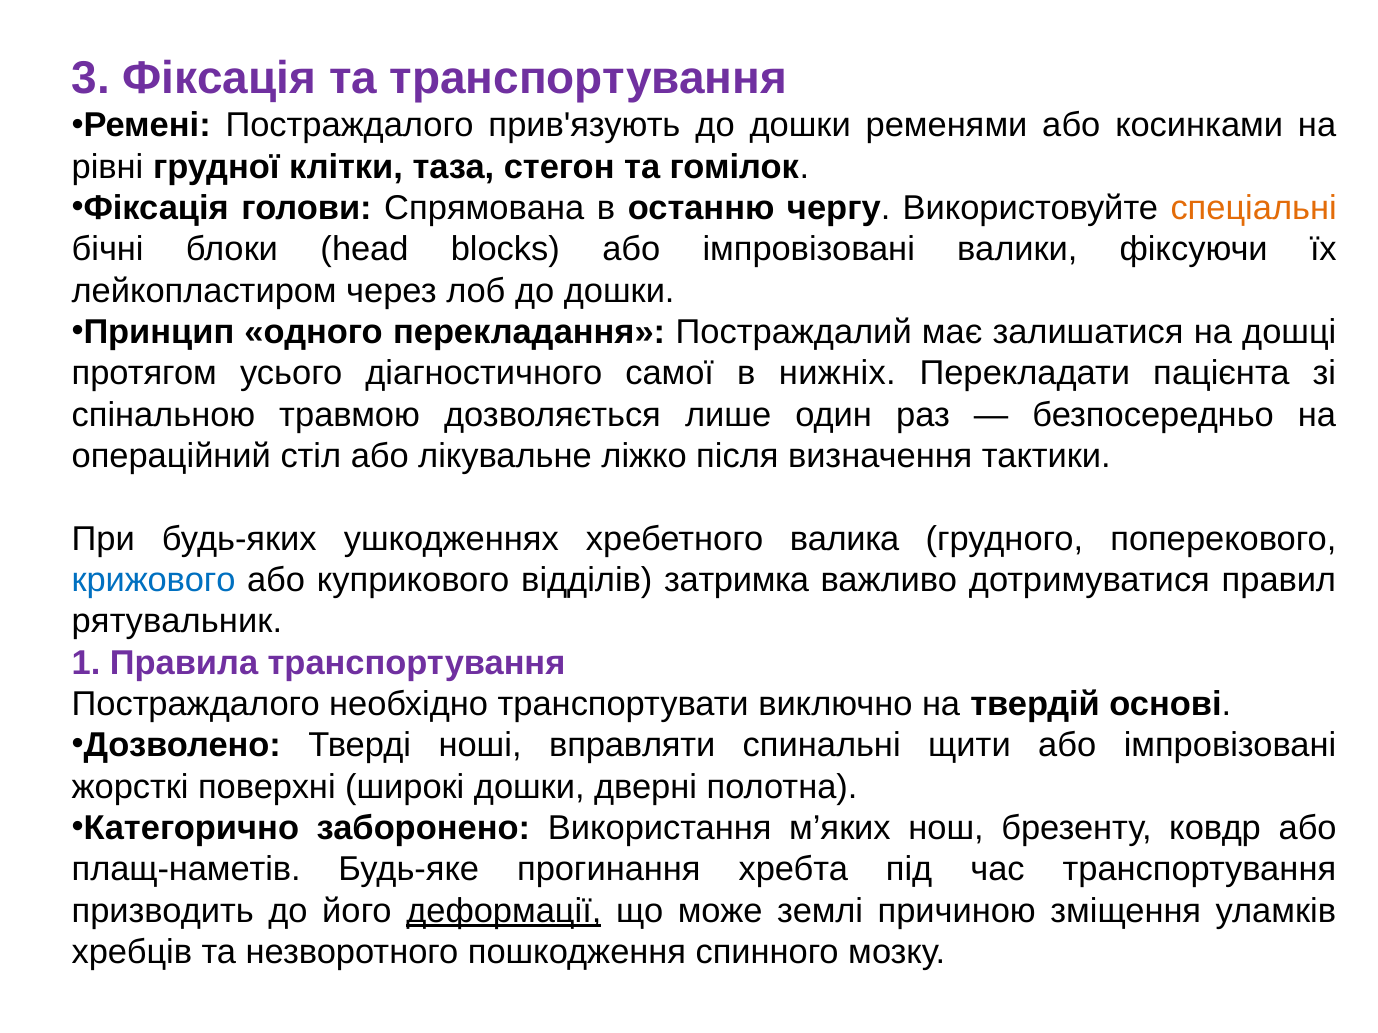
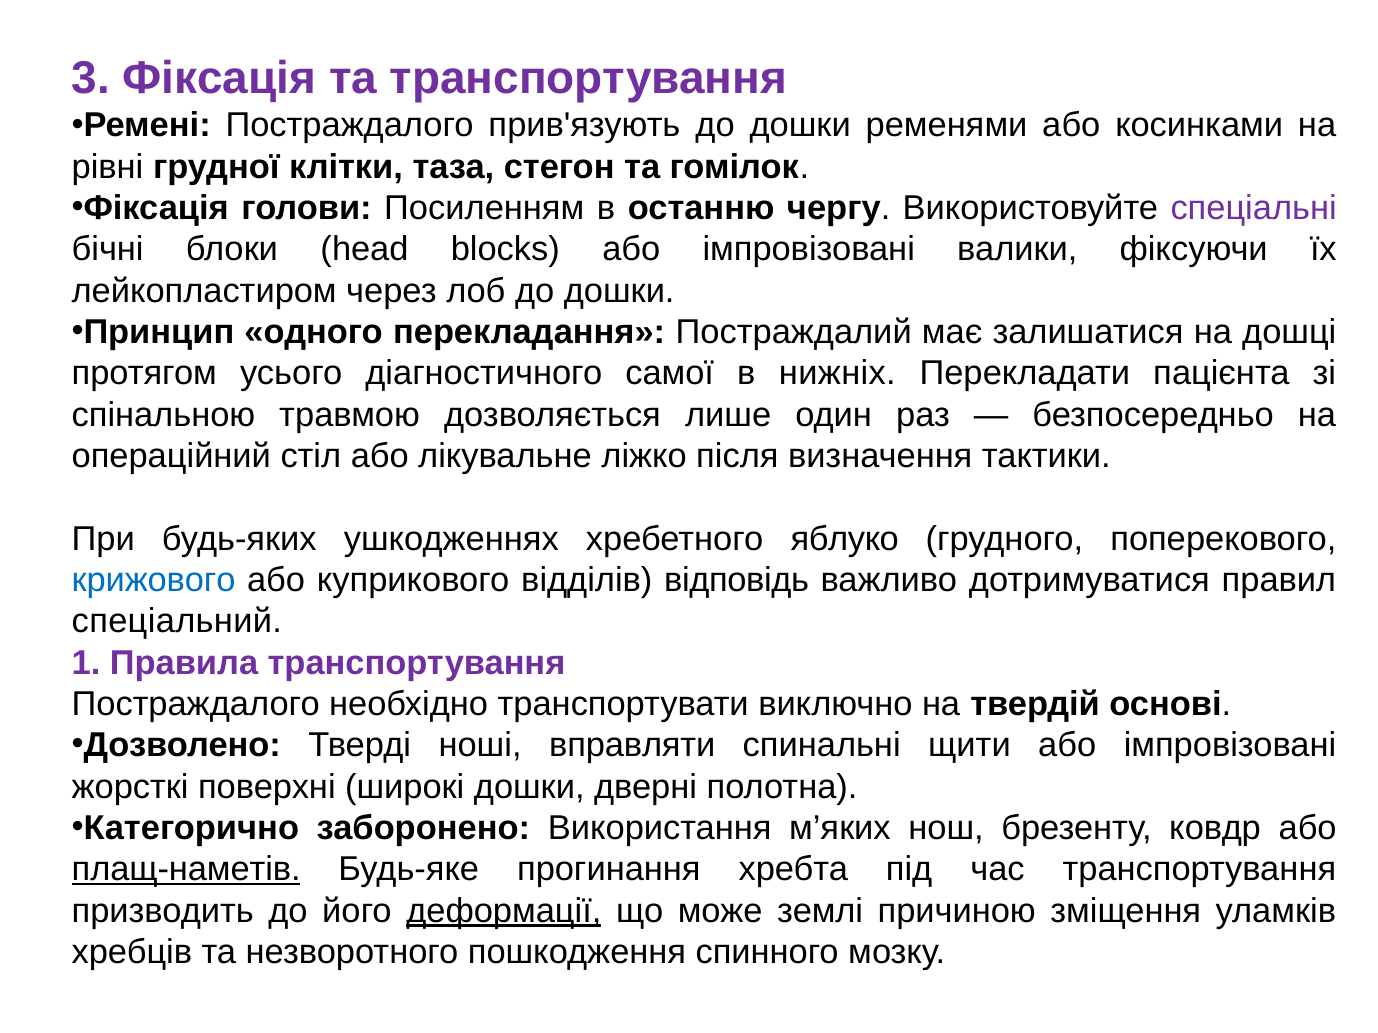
Спрямована: Спрямована -> Посиленням (484, 208)
спеціальні colour: orange -> purple (1254, 208)
валика: валика -> яблуко (845, 539)
затримка: затримка -> відповідь (737, 580)
рятувальник: рятувальник -> спеціальний (177, 622)
плащ-наметів underline: none -> present (186, 870)
